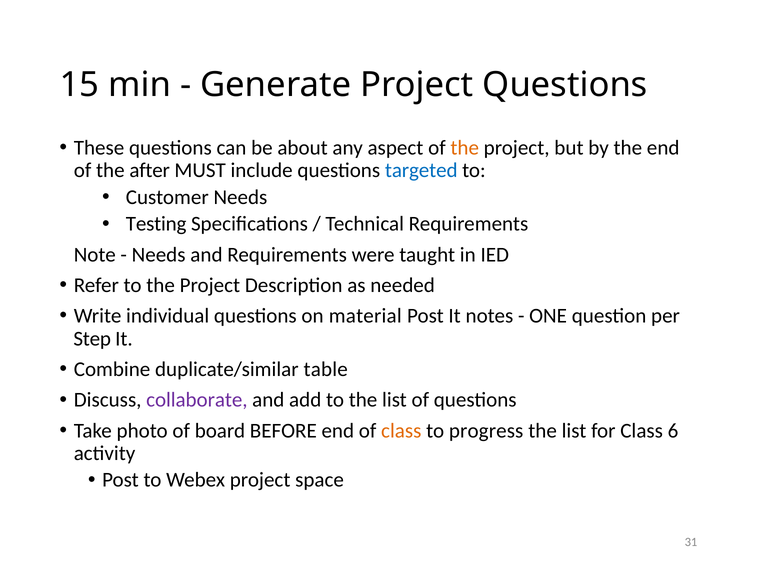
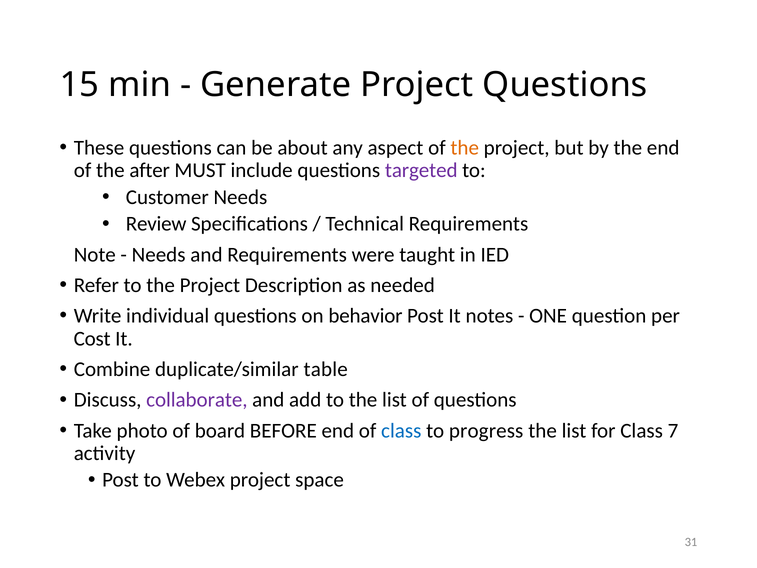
targeted colour: blue -> purple (421, 170)
Testing: Testing -> Review (156, 224)
material: material -> behavior (365, 316)
Step: Step -> Cost (92, 338)
class colour: orange -> blue (401, 430)
6: 6 -> 7 (673, 430)
